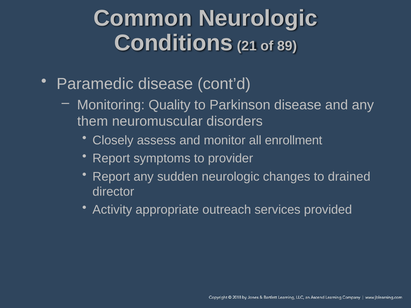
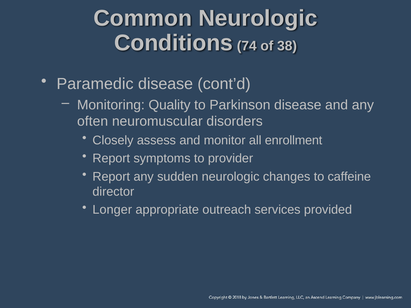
21: 21 -> 74 (247, 46)
89: 89 -> 38 (287, 46)
them: them -> often (93, 122)
drained: drained -> caffeine (349, 177)
Activity: Activity -> Longer (112, 210)
